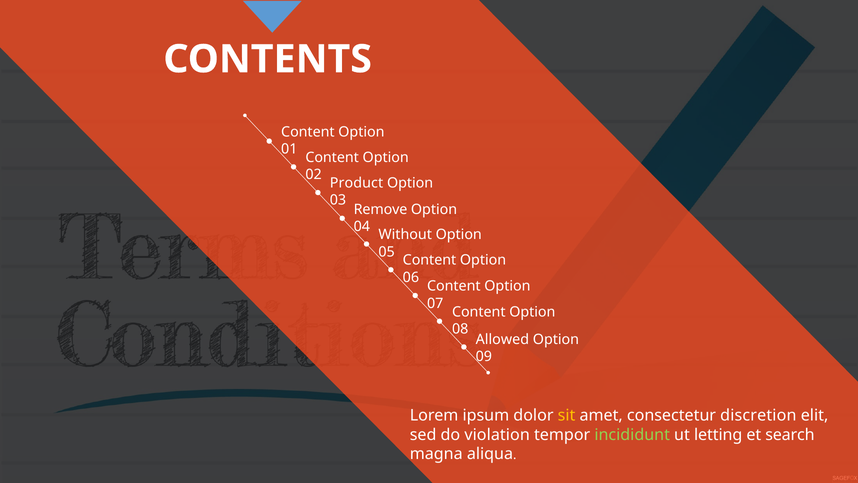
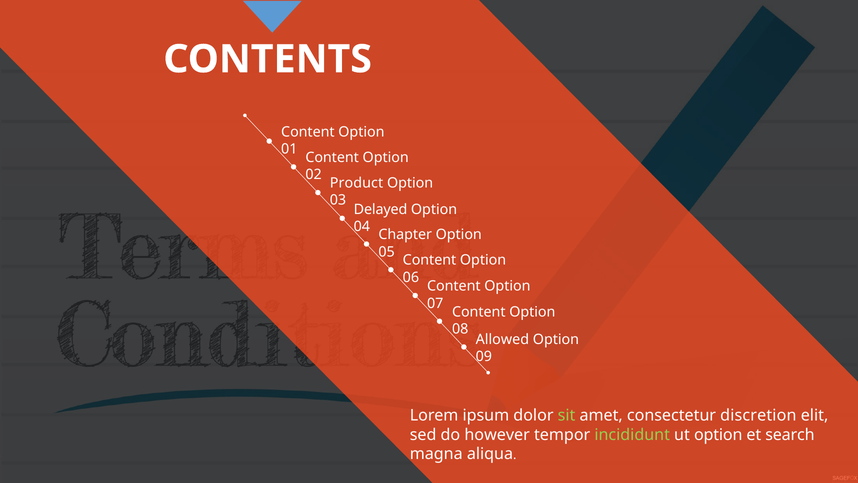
Remove: Remove -> Delayed (381, 209)
Without: Without -> Chapter (405, 235)
sit colour: yellow -> light green (567, 415)
violation: violation -> however (497, 434)
ut letting: letting -> option (718, 434)
